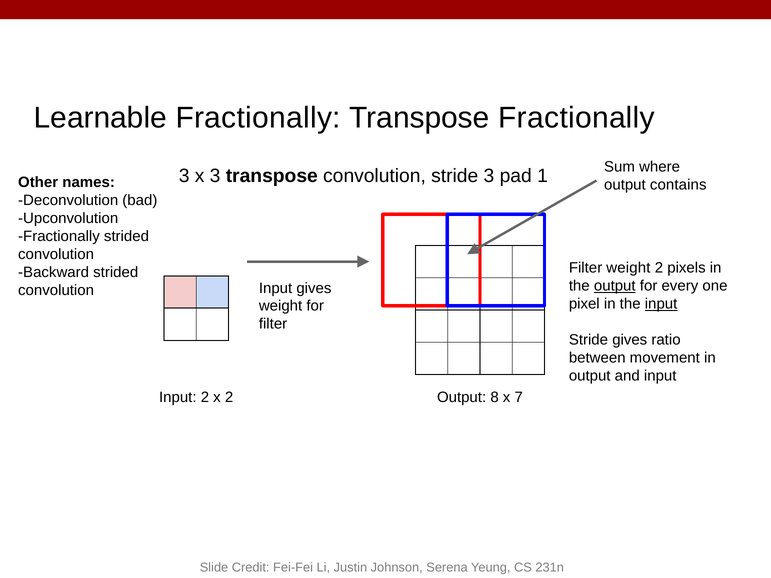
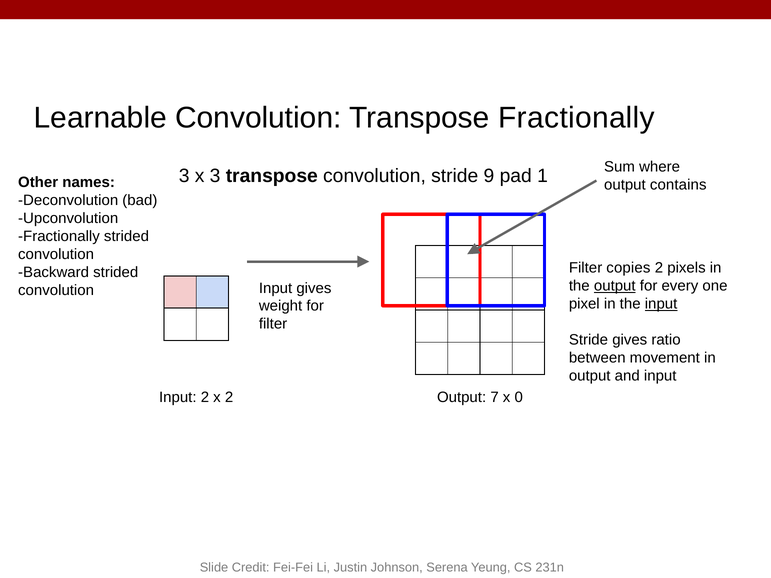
Learnable Fractionally: Fractionally -> Convolution (258, 118)
stride 3: 3 -> 9 (489, 176)
Filter weight: weight -> copies (628, 268)
8: 8 -> 7 (495, 397)
7: 7 -> 0 (519, 397)
